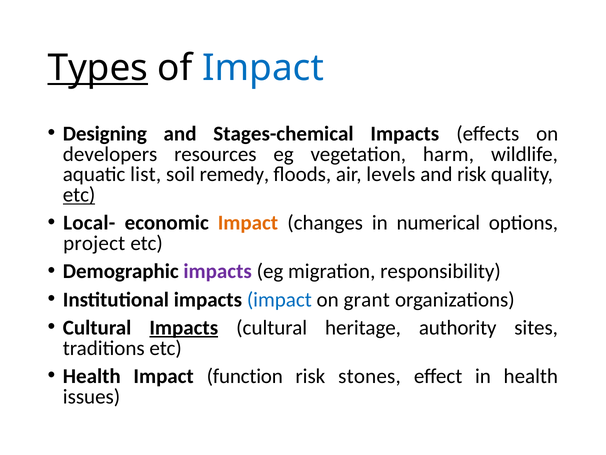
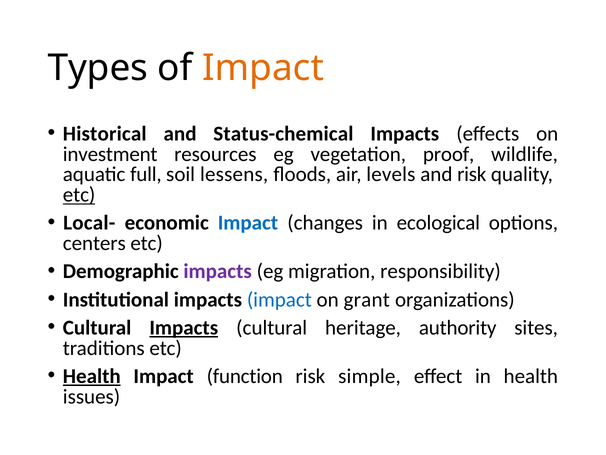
Types underline: present -> none (98, 68)
Impact colour: blue -> orange (263, 68)
Designing: Designing -> Historical (105, 133)
Stages-chemical: Stages-chemical -> Status-chemical (283, 133)
developers: developers -> investment (110, 154)
harm: harm -> proof (449, 154)
list: list -> full (146, 174)
remedy: remedy -> lessens (234, 174)
Impact colour: orange -> blue (248, 223)
numerical: numerical -> ecological (438, 223)
project: project -> centers (94, 243)
Health underline: none -> present (92, 376)
stones: stones -> simple (369, 376)
